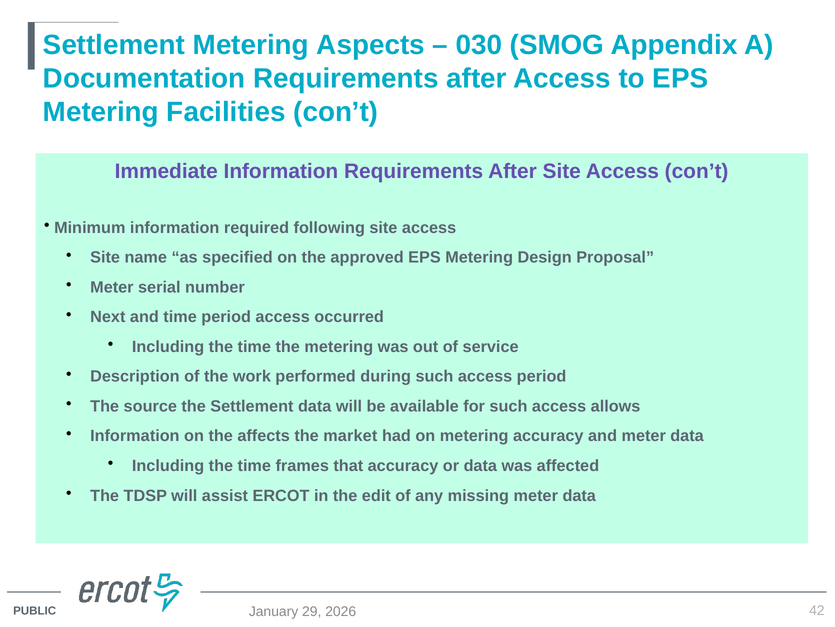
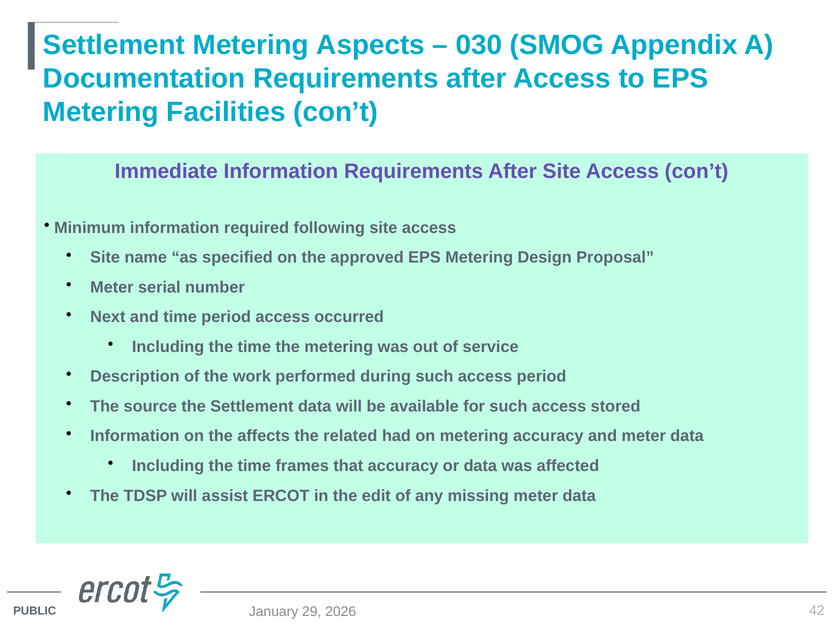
allows: allows -> stored (616, 406)
market: market -> related (350, 436)
